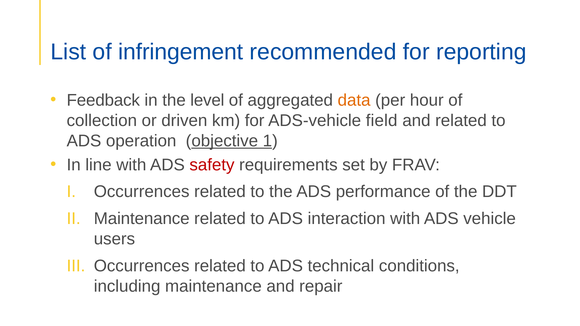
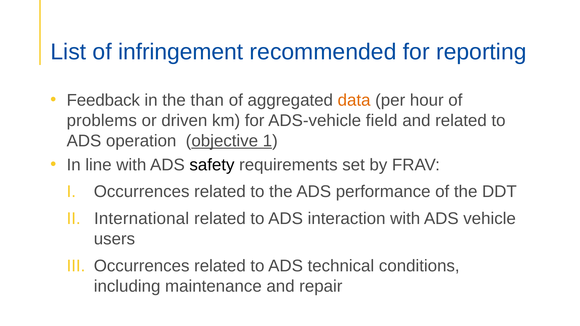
level: level -> than (207, 100)
collection: collection -> problems (102, 121)
safety colour: red -> black (212, 165)
Maintenance: Maintenance -> International (142, 219)
